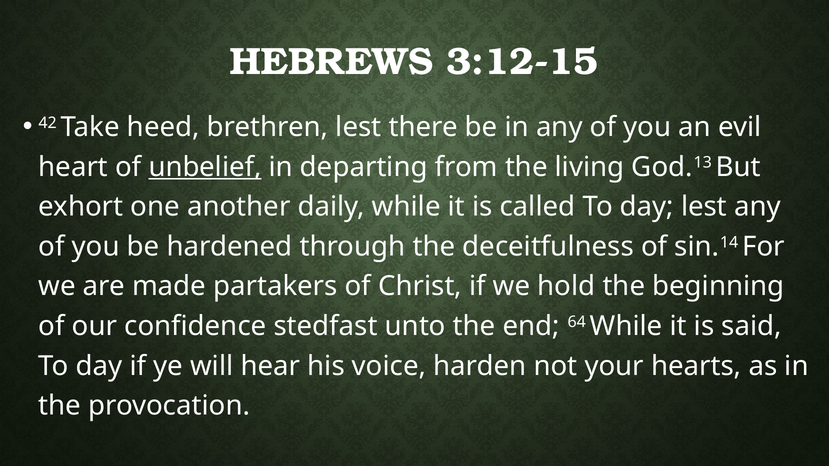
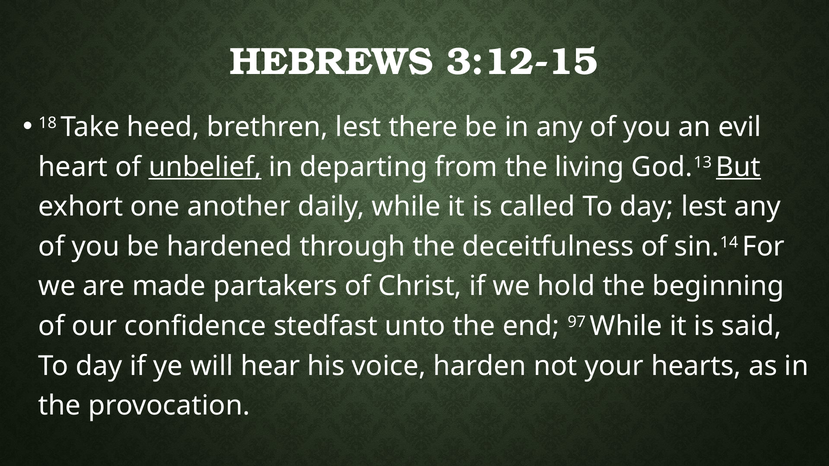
42: 42 -> 18 (48, 123)
But underline: none -> present (738, 167)
64: 64 -> 97 (577, 322)
